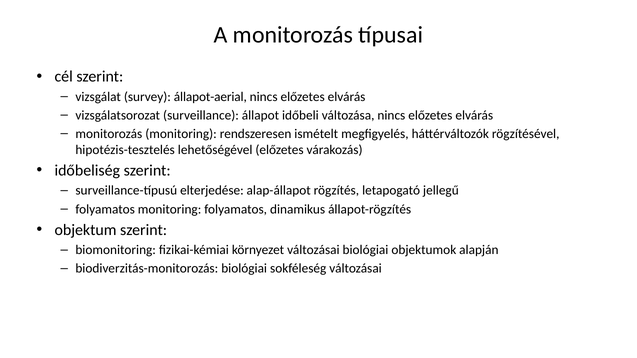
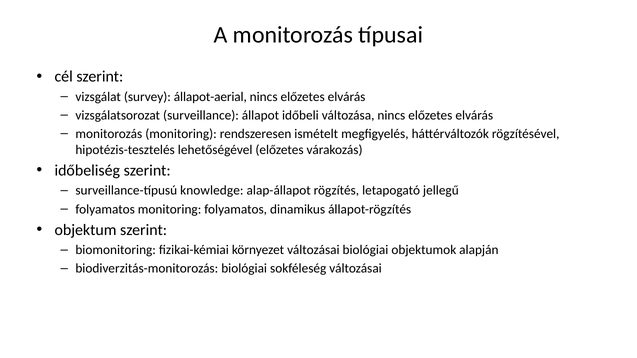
elterjedése: elterjedése -> knowledge (212, 191)
